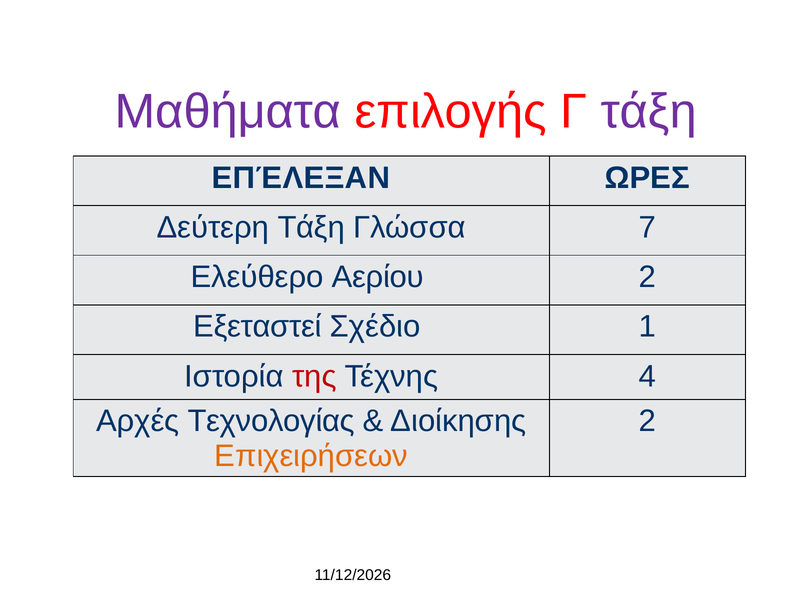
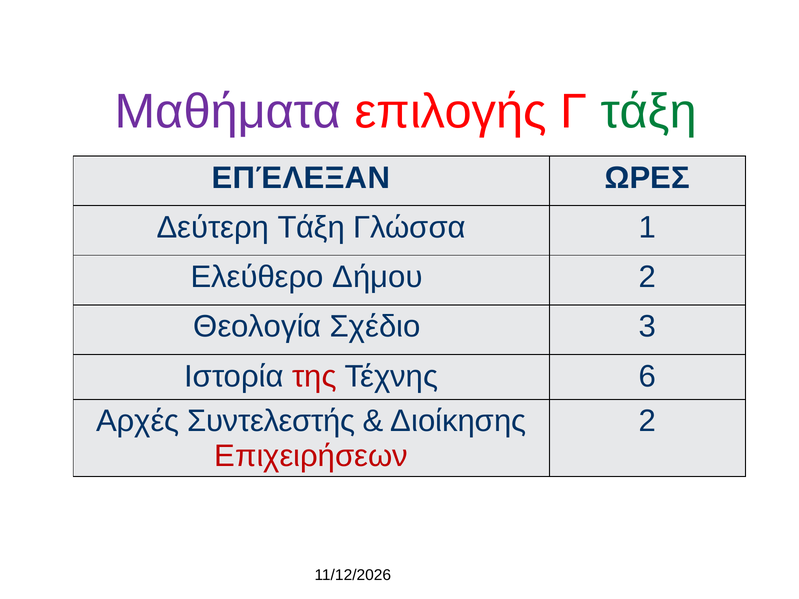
τάξη colour: purple -> green (649, 112)
7: 7 -> 1 (647, 228)
Αερίου: Αερίου -> Δήμου (378, 277)
Εξεταστεί: Εξεταστεί -> Θεολογία (257, 327)
1: 1 -> 3 (647, 327)
4: 4 -> 6 (647, 376)
Τεχνολογίας: Τεχνολογίας -> Συντελεστής (271, 421)
Επιχειρήσεων colour: orange -> red (311, 456)
